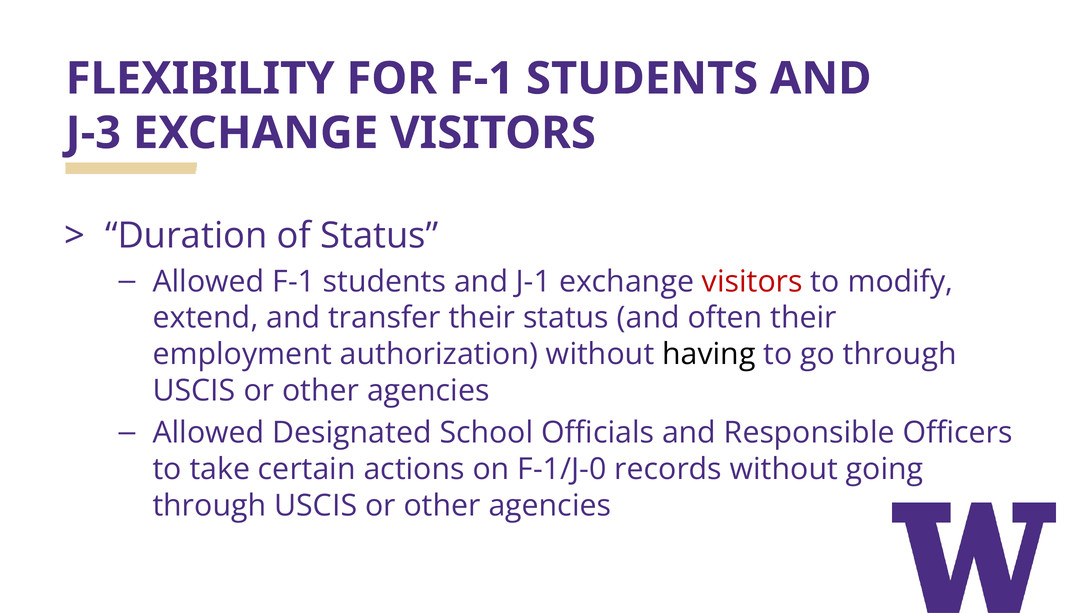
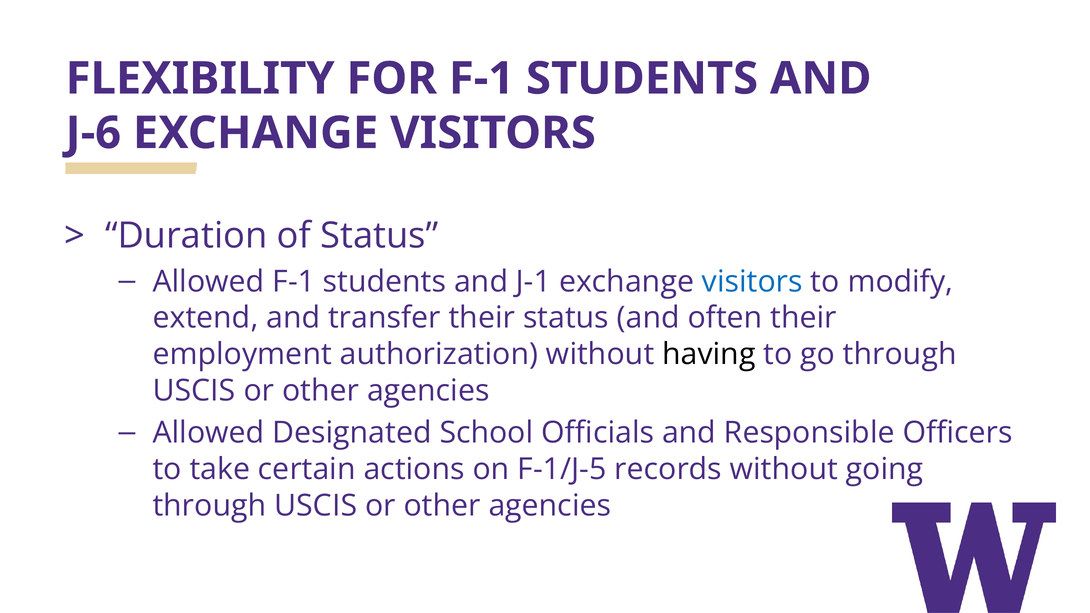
J-3: J-3 -> J-6 (93, 133)
visitors colour: red -> blue (752, 282)
F-1/J-0: F-1/J-0 -> F-1/J-5 (562, 469)
